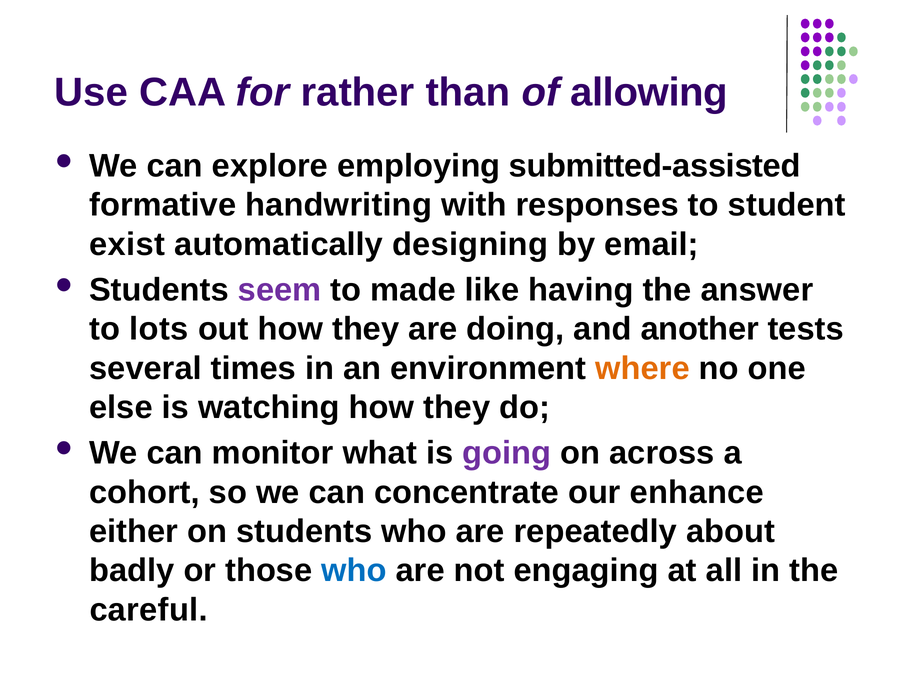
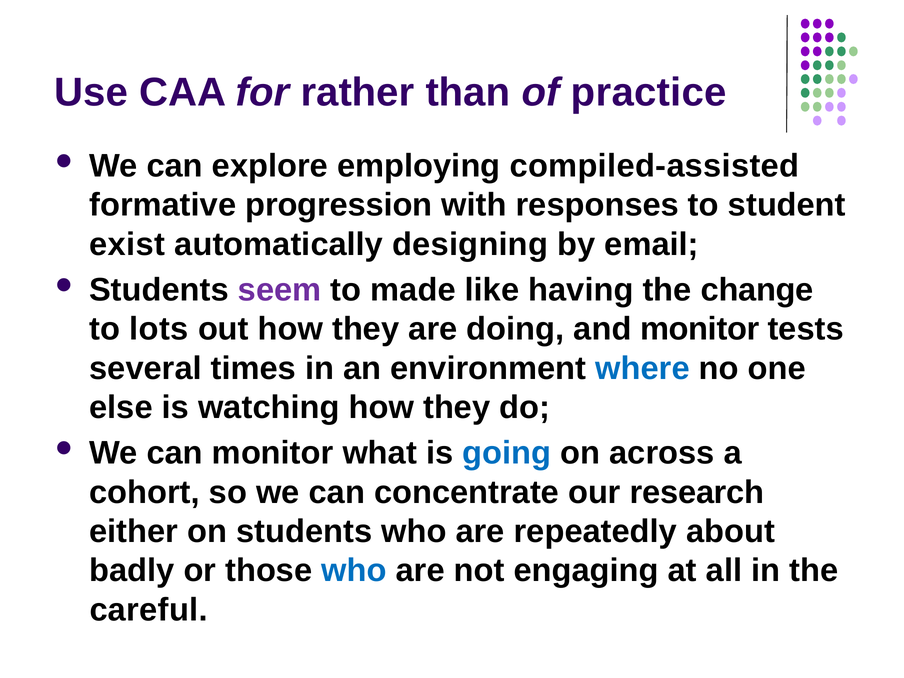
allowing: allowing -> practice (649, 92)
submitted-assisted: submitted-assisted -> compiled-assisted (654, 166)
handwriting: handwriting -> progression (339, 205)
answer: answer -> change (757, 290)
and another: another -> monitor (700, 329)
where colour: orange -> blue (643, 368)
going colour: purple -> blue (507, 453)
enhance: enhance -> research (697, 492)
